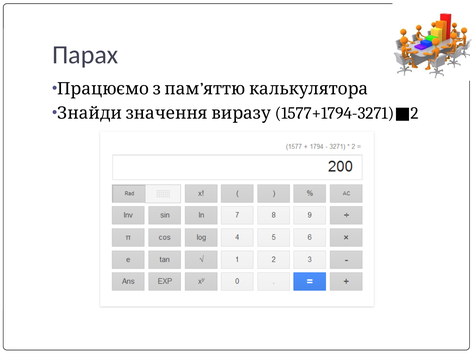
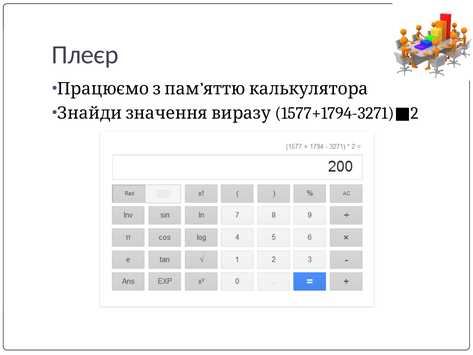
Парах: Парах -> Плеєр (85, 55)
